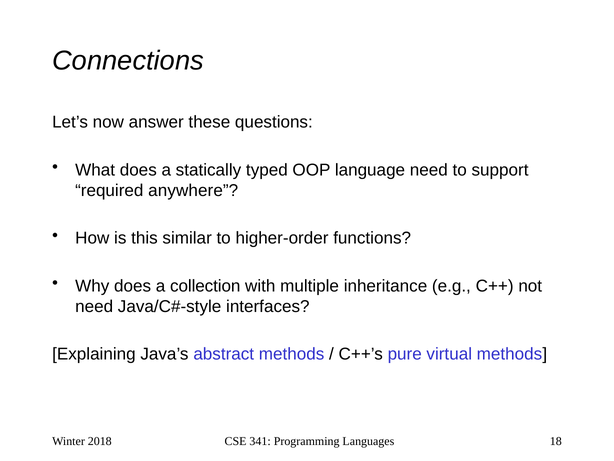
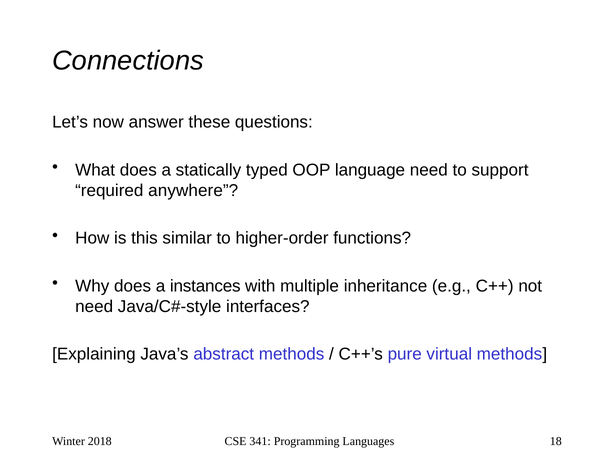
collection: collection -> instances (205, 286)
